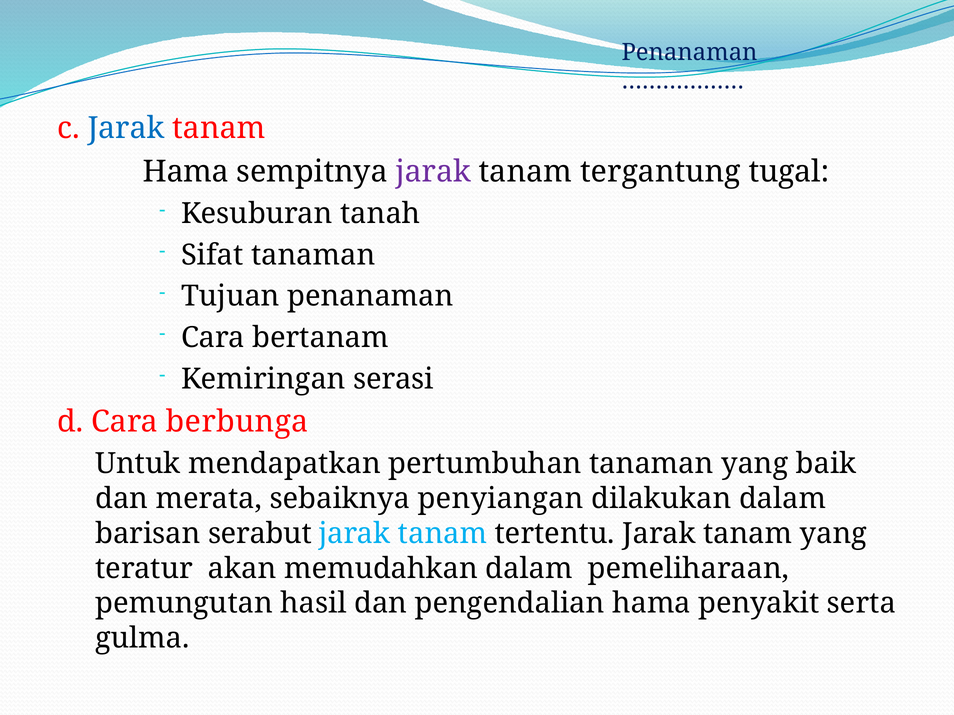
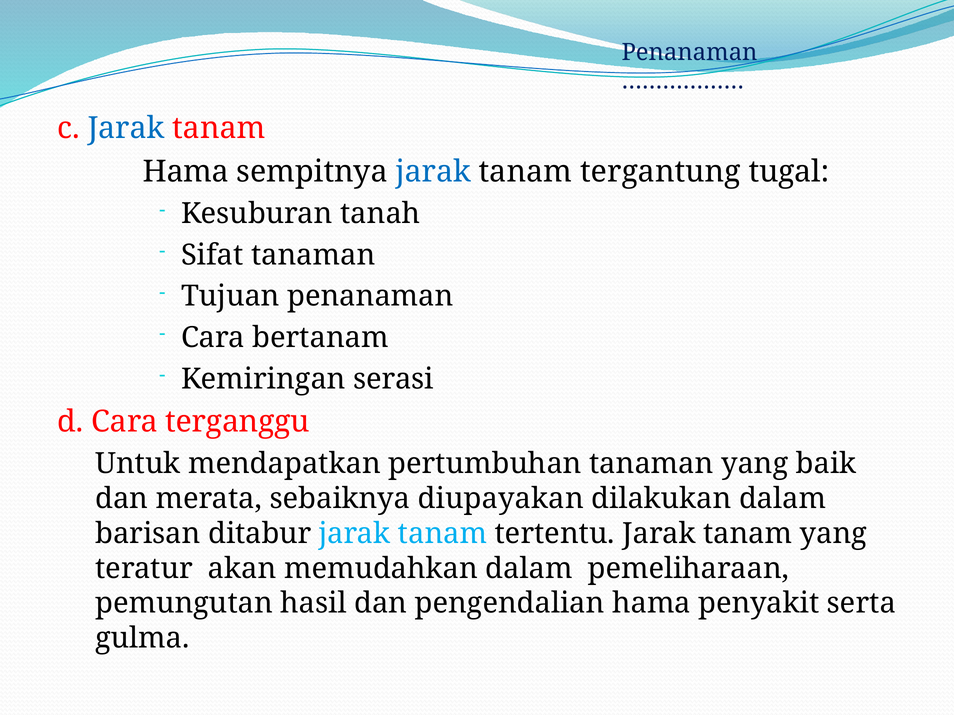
jarak colour: purple -> blue (433, 172)
berbunga: berbunga -> terganggu (238, 422)
penyiangan: penyiangan -> diupayakan (501, 499)
serabut: serabut -> ditabur (260, 534)
